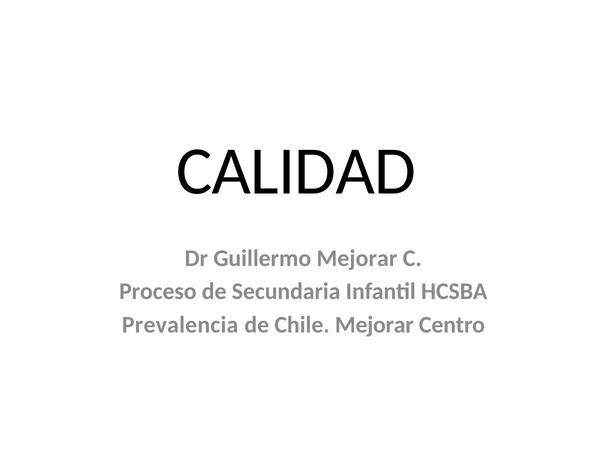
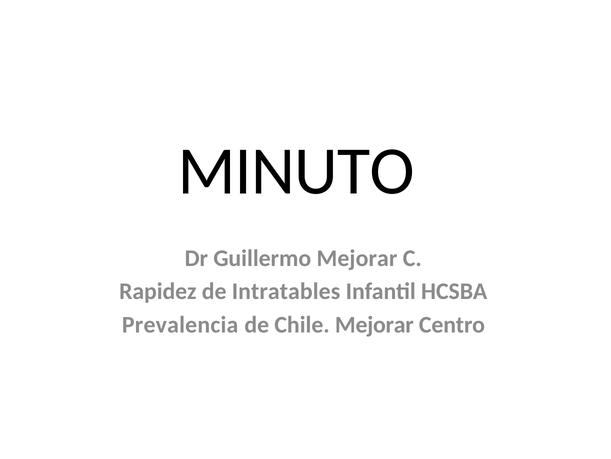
CALIDAD: CALIDAD -> MINUTO (296, 171)
Proceso: Proceso -> Rapidez (158, 291)
Secundaria: Secundaria -> Intratables (286, 291)
